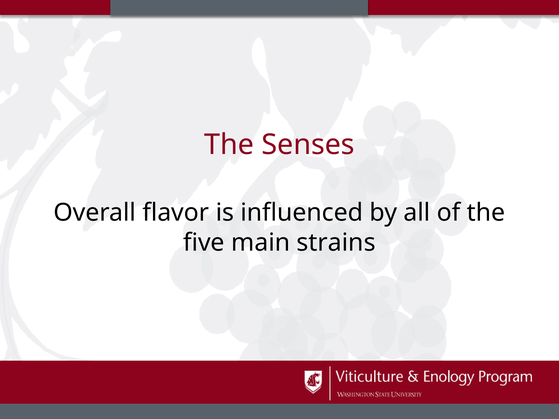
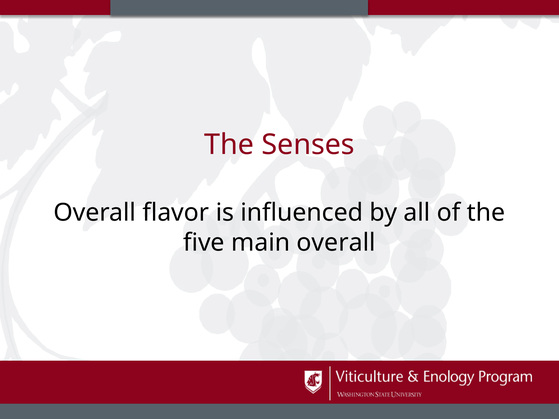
main strains: strains -> overall (336, 243)
